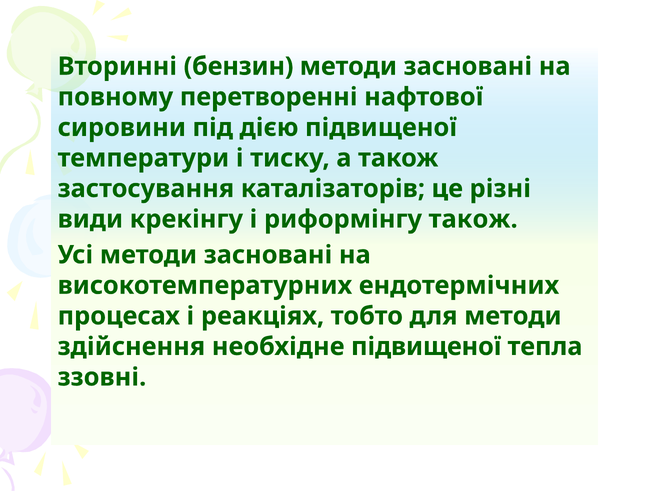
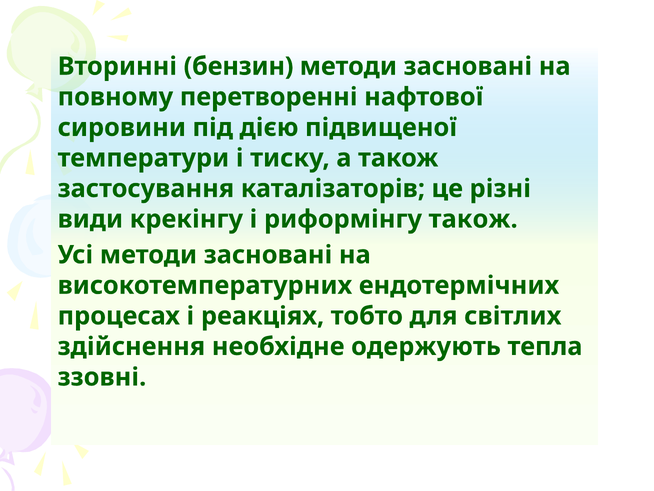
для методи: методи -> світлих (513, 316)
необхідне підвищеної: підвищеної -> одержують (426, 346)
